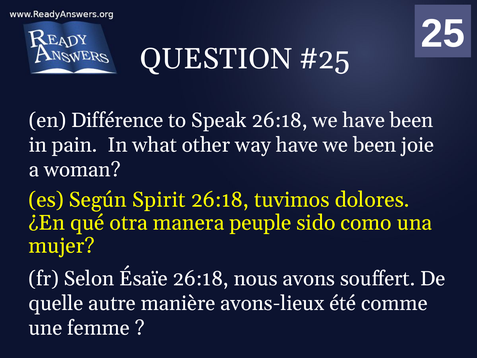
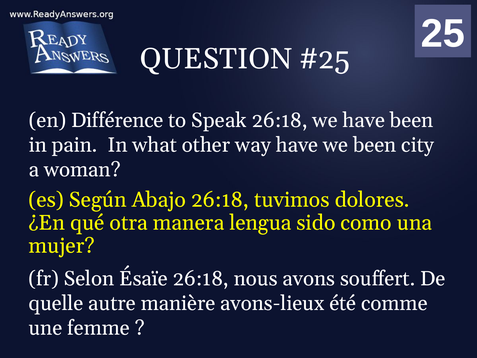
joie: joie -> city (418, 145)
Spirit: Spirit -> Abajo (159, 200)
peuple: peuple -> lengua (260, 223)
